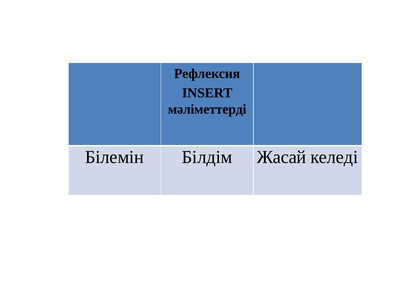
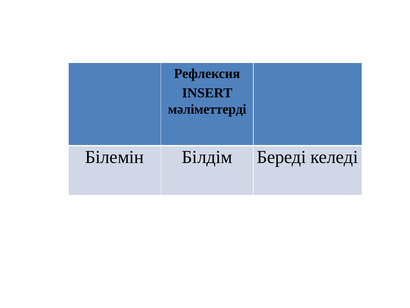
Жасай: Жасай -> Береді (282, 157)
